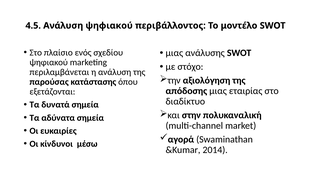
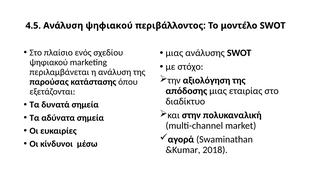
2014: 2014 -> 2018 (215, 150)
